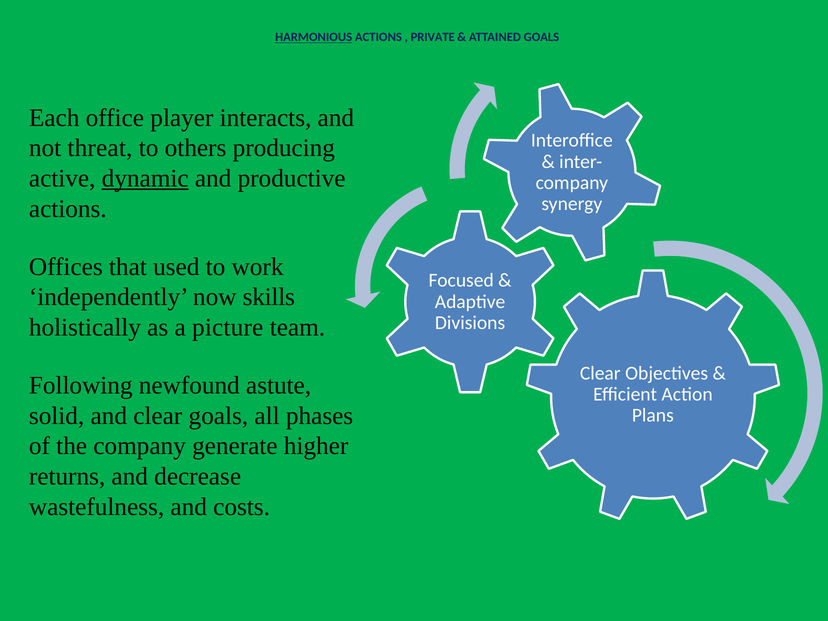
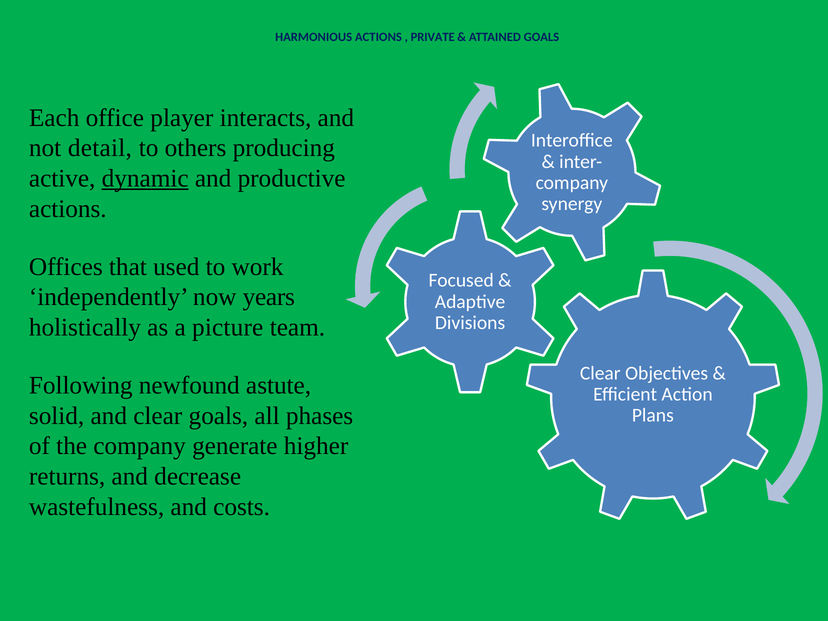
HARMONIOUS underline: present -> none (314, 37)
threat: threat -> detail (100, 148)
skills: skills -> years (269, 297)
